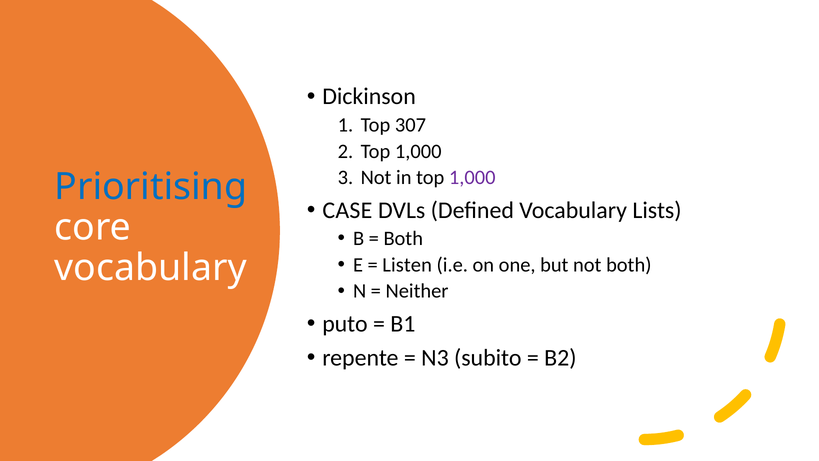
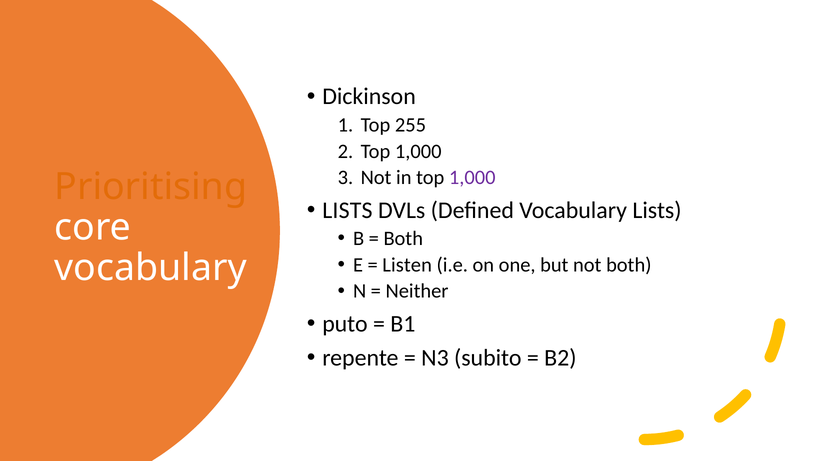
307: 307 -> 255 (410, 125)
Prioritising colour: blue -> orange (151, 187)
CASE: CASE -> LISTS (347, 210)
